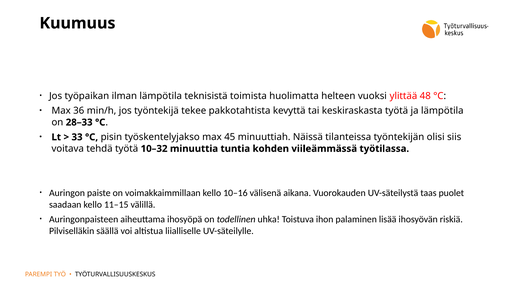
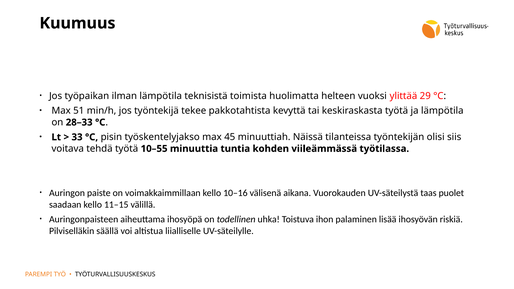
48: 48 -> 29 (425, 96)
36: 36 -> 51 (79, 111)
10–32: 10–32 -> 10–55 (154, 149)
